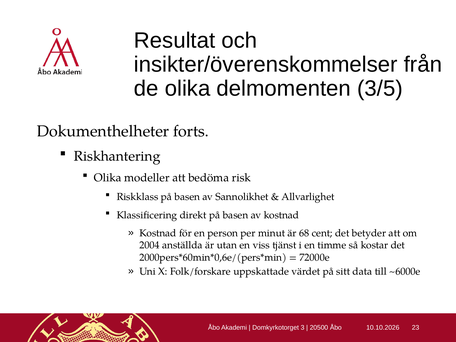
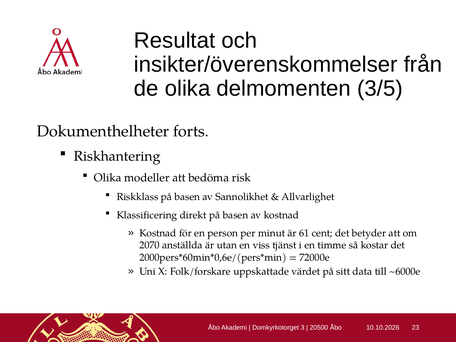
68: 68 -> 61 (304, 233)
2004: 2004 -> 2070 (150, 245)
